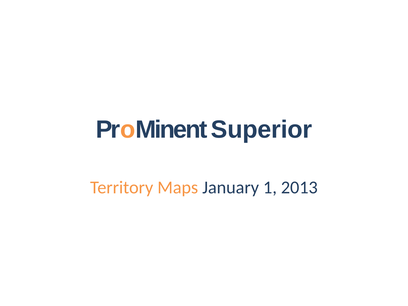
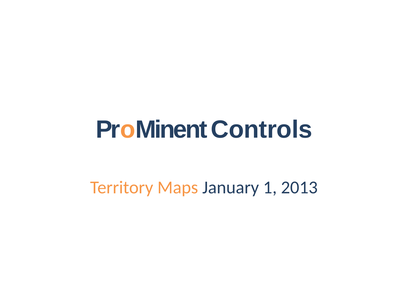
Superior: Superior -> Controls (262, 130)
